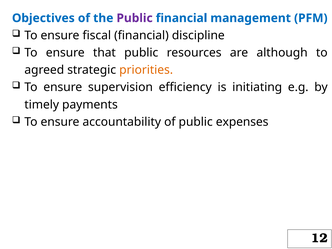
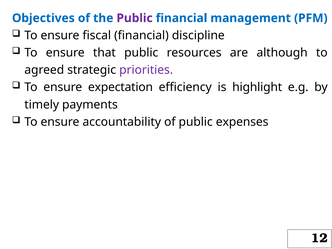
priorities colour: orange -> purple (146, 70)
supervision: supervision -> expectation (120, 87)
initiating: initiating -> highlight (257, 87)
